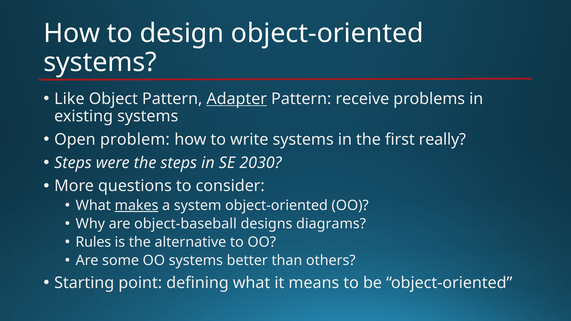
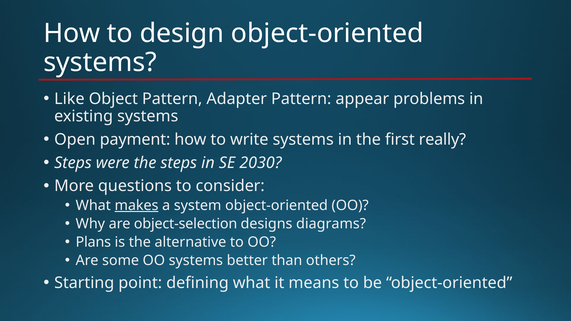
Adapter underline: present -> none (237, 99)
receive: receive -> appear (362, 99)
problem: problem -> payment (135, 139)
object-baseball: object-baseball -> object-selection (186, 224)
Rules: Rules -> Plans (93, 242)
